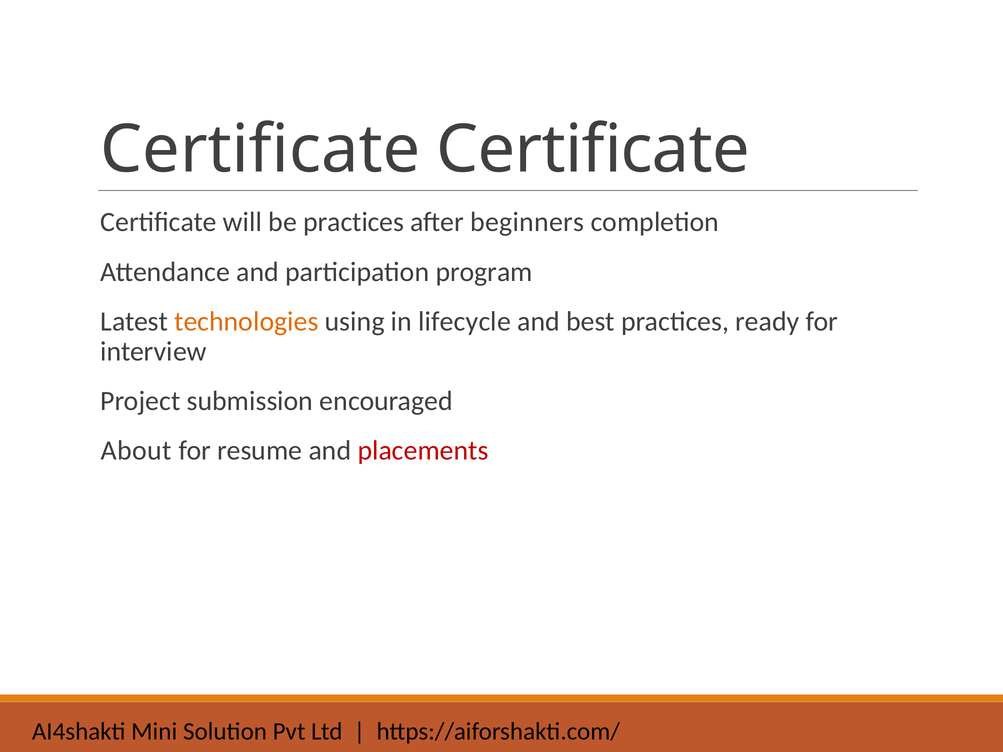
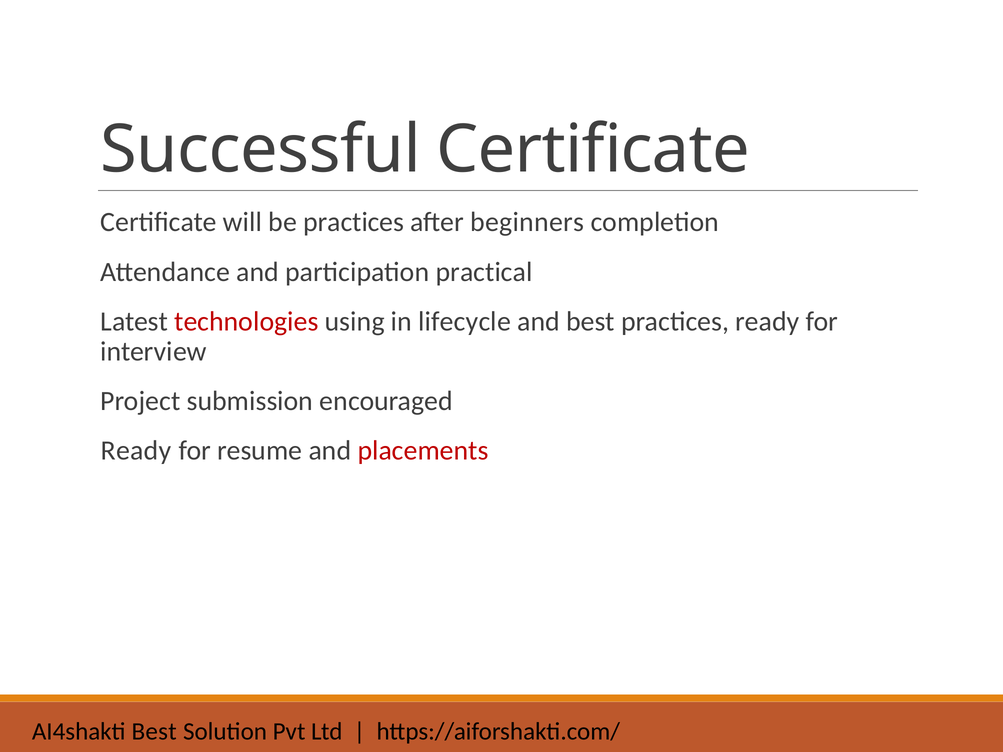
Certificate: Certificate -> Successful (261, 150)
program: program -> practical (484, 272)
technologies colour: orange -> red (246, 322)
About: About -> Ready (136, 451)
AI4shakti Mini: Mini -> Best (154, 732)
